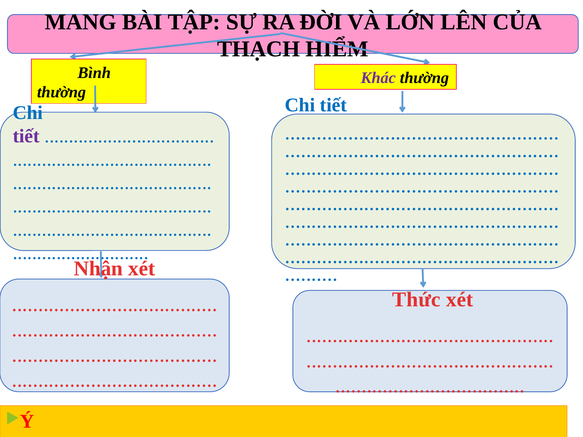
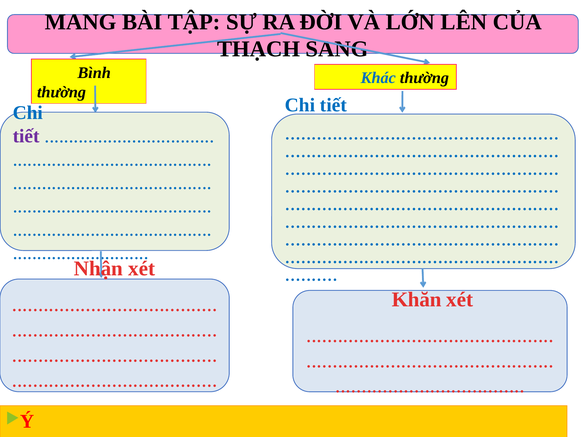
HIỂM: HIỂM -> SANG (337, 49)
Khác colour: purple -> blue (378, 78)
Thức: Thức -> Khăn (417, 300)
